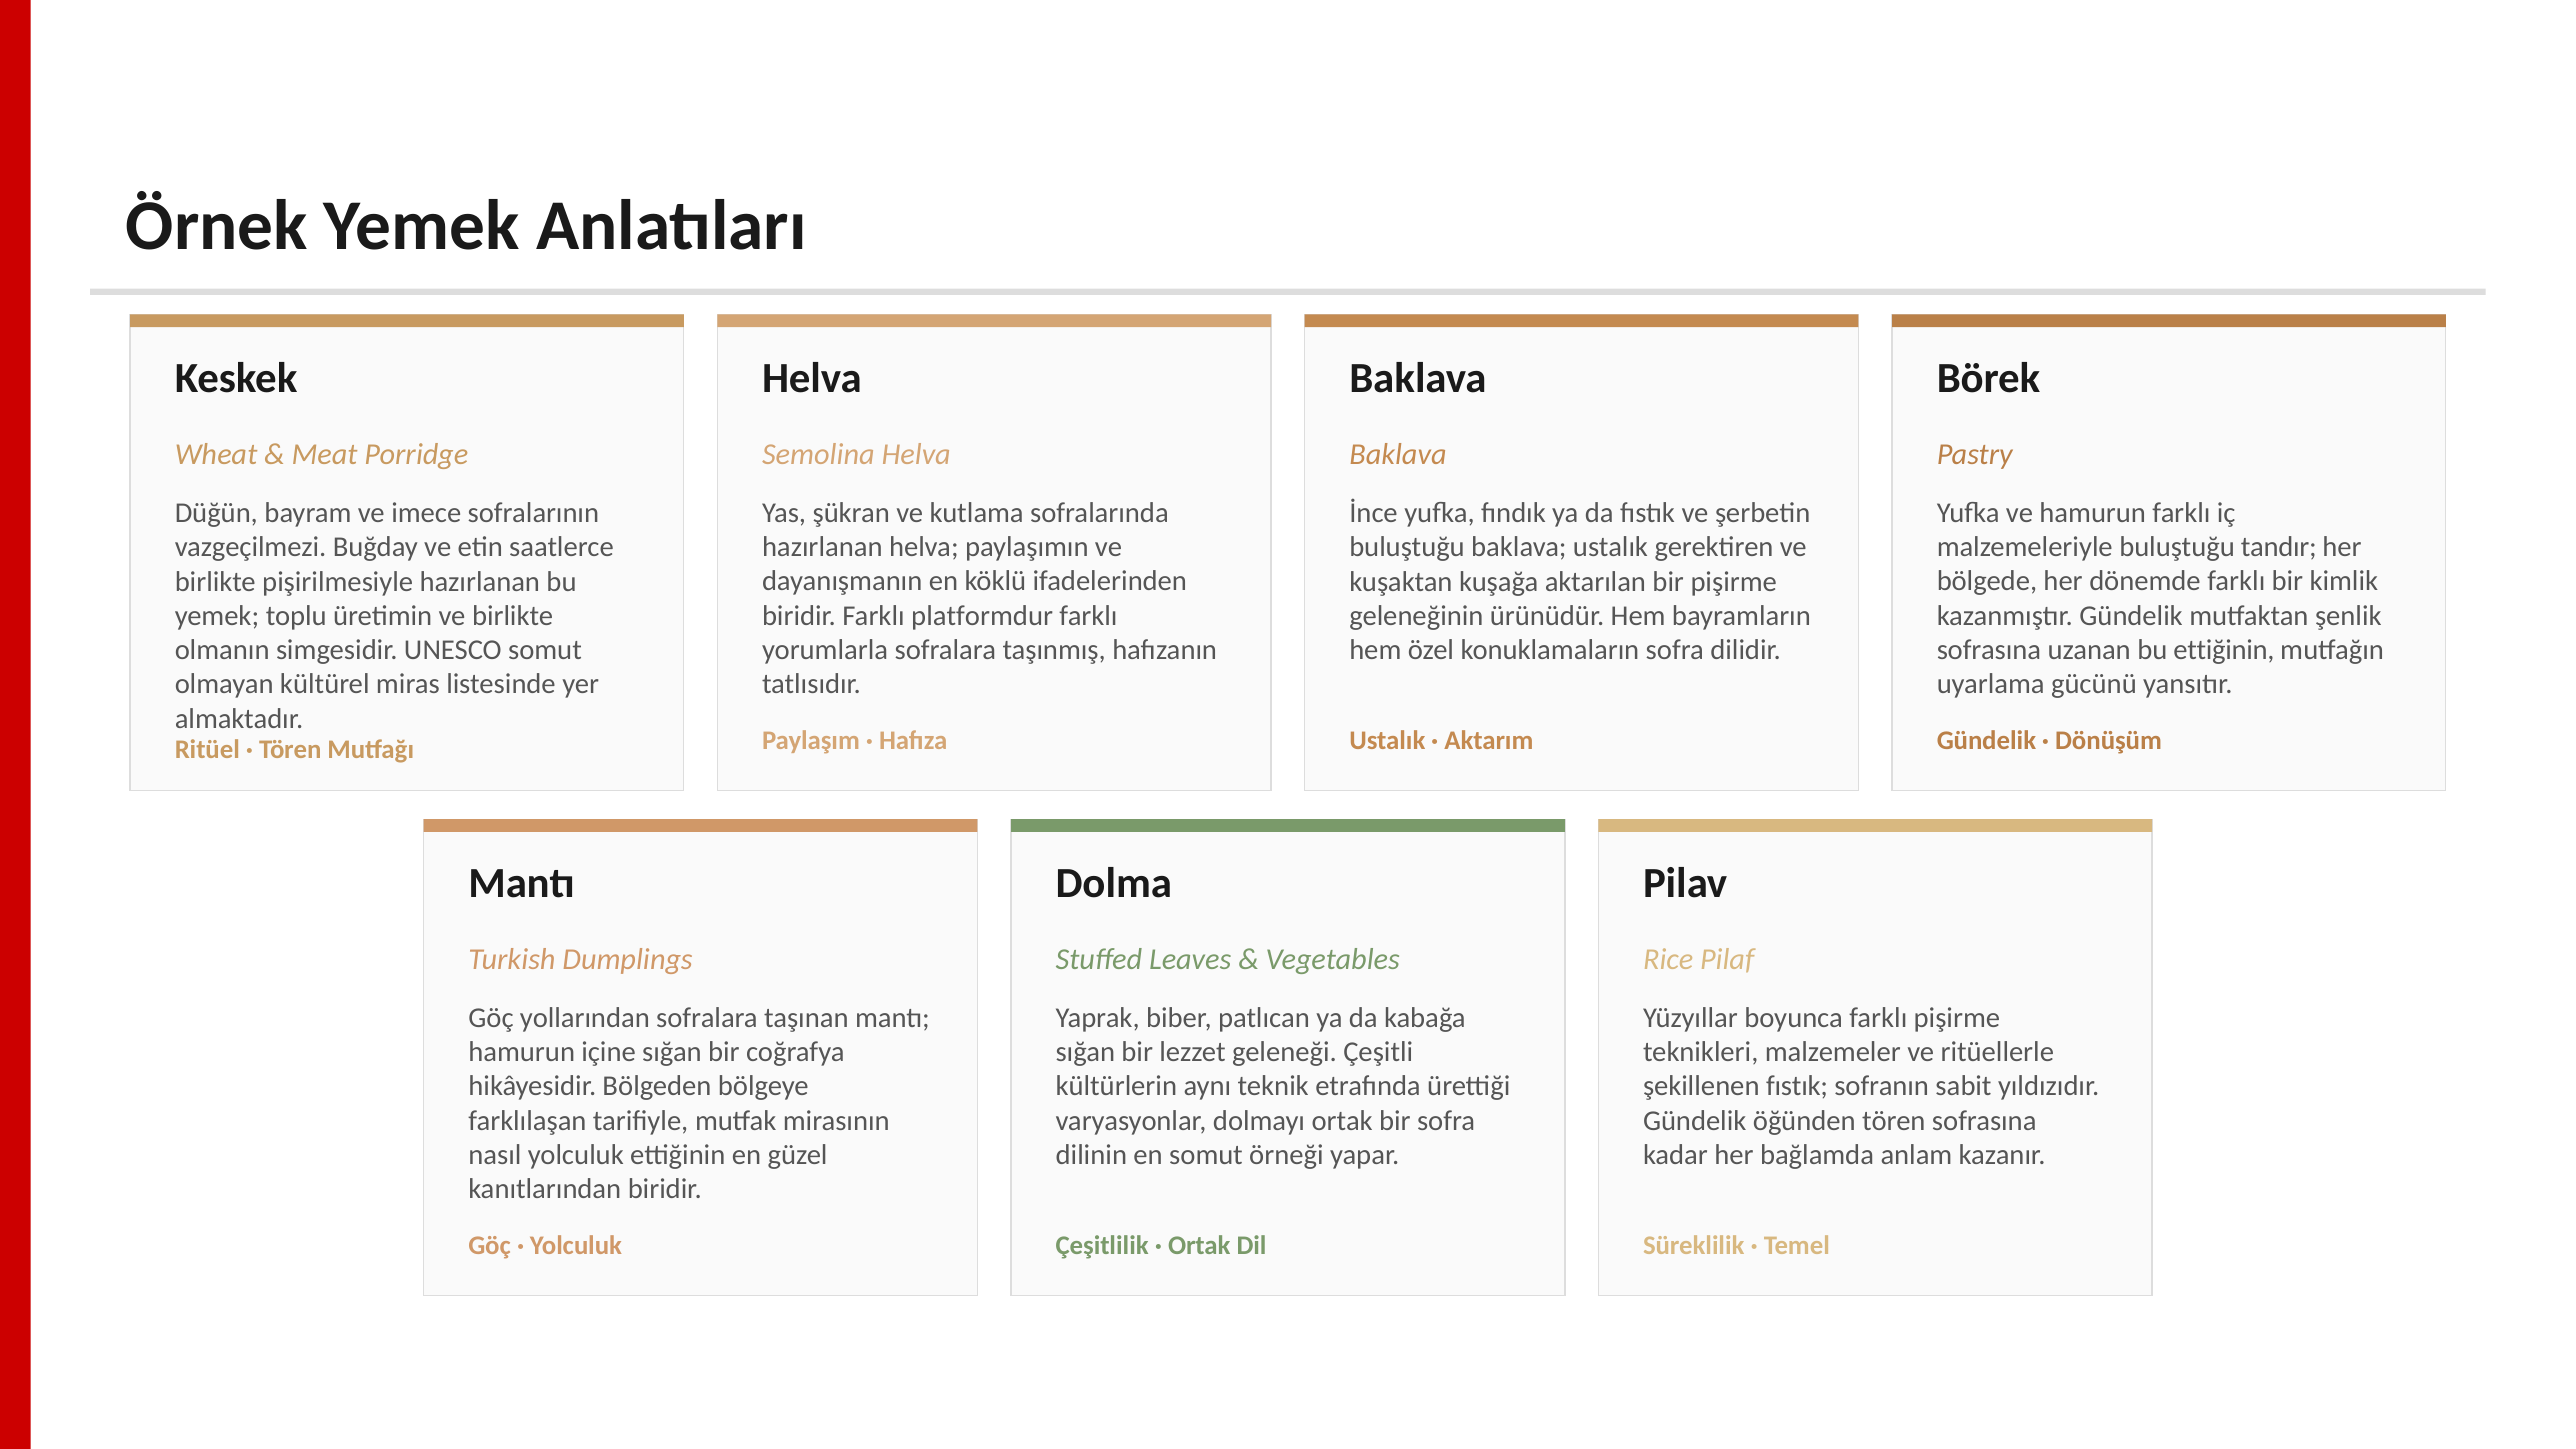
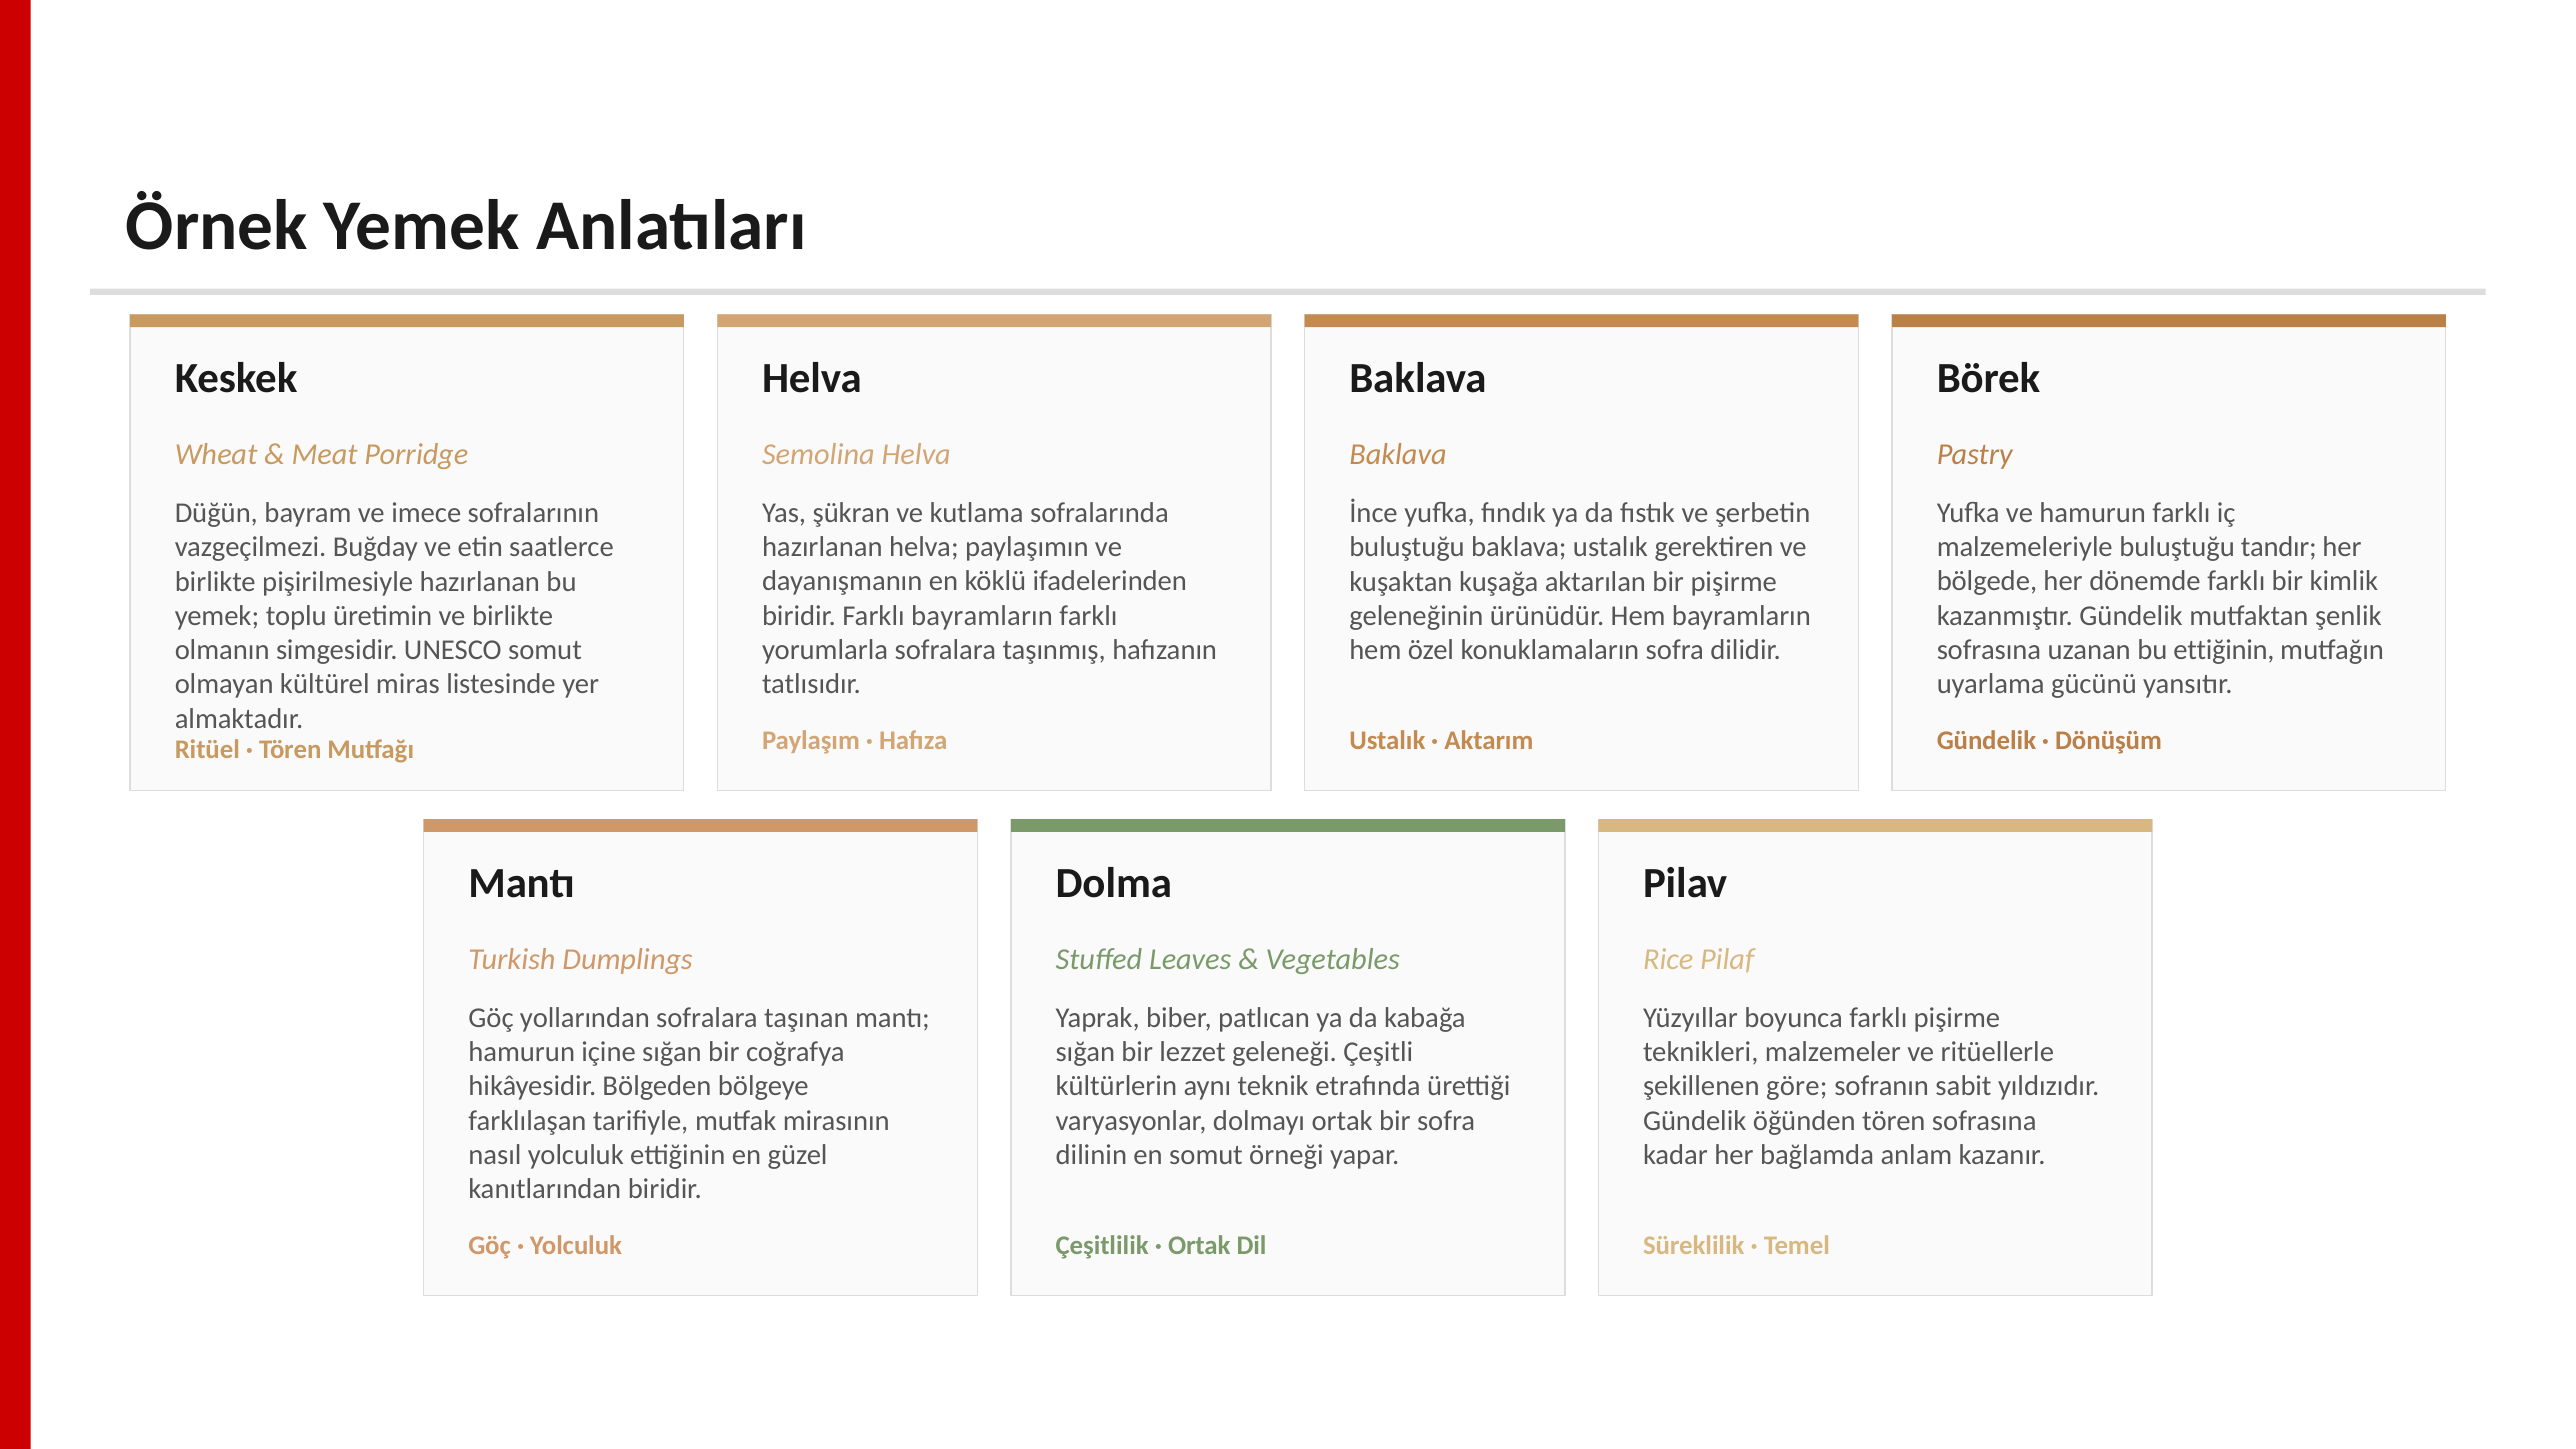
Farklı platformdur: platformdur -> bayramların (982, 616)
şekillenen fıstık: fıstık -> göre (1797, 1086)
